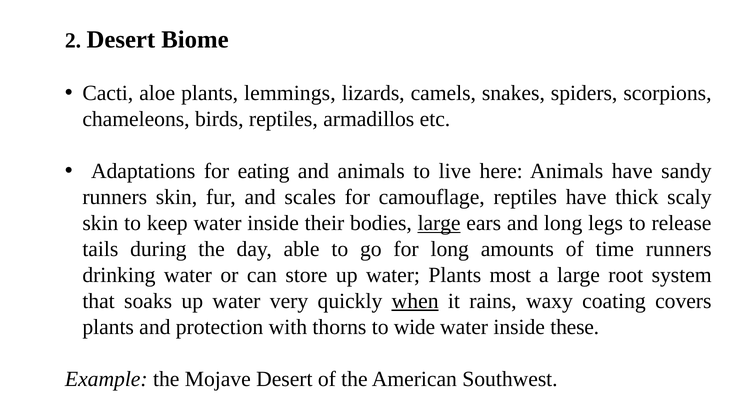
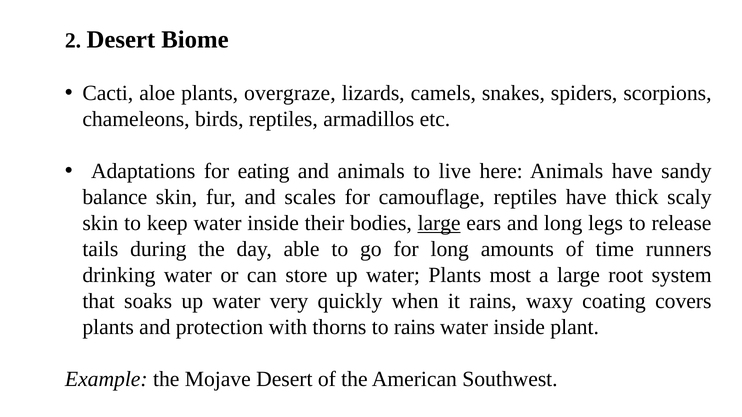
lemmings: lemmings -> overgraze (290, 93)
runners: runners -> balance (115, 197)
when underline: present -> none (415, 301)
to wide: wide -> rains (414, 327)
these: these -> plant (575, 327)
